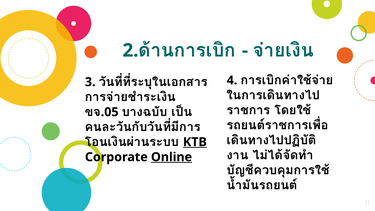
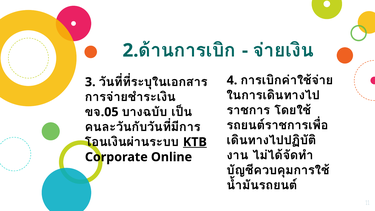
Online underline: present -> none (171, 157)
